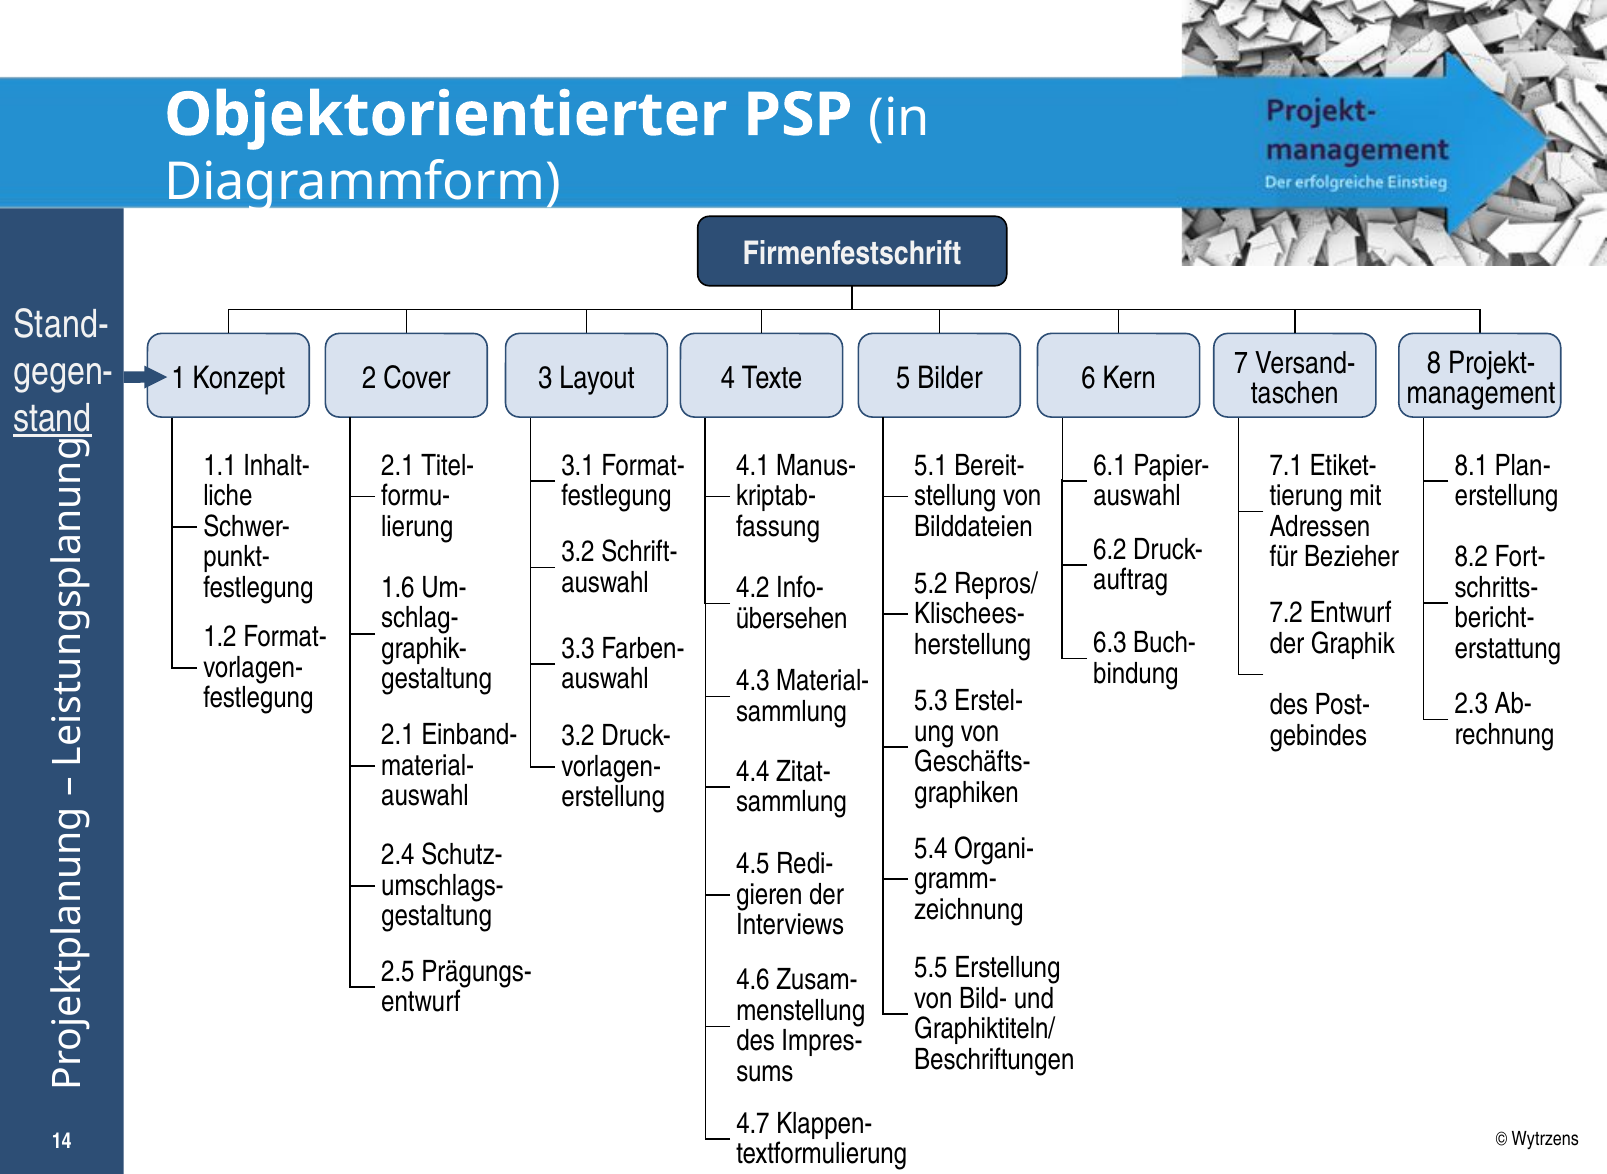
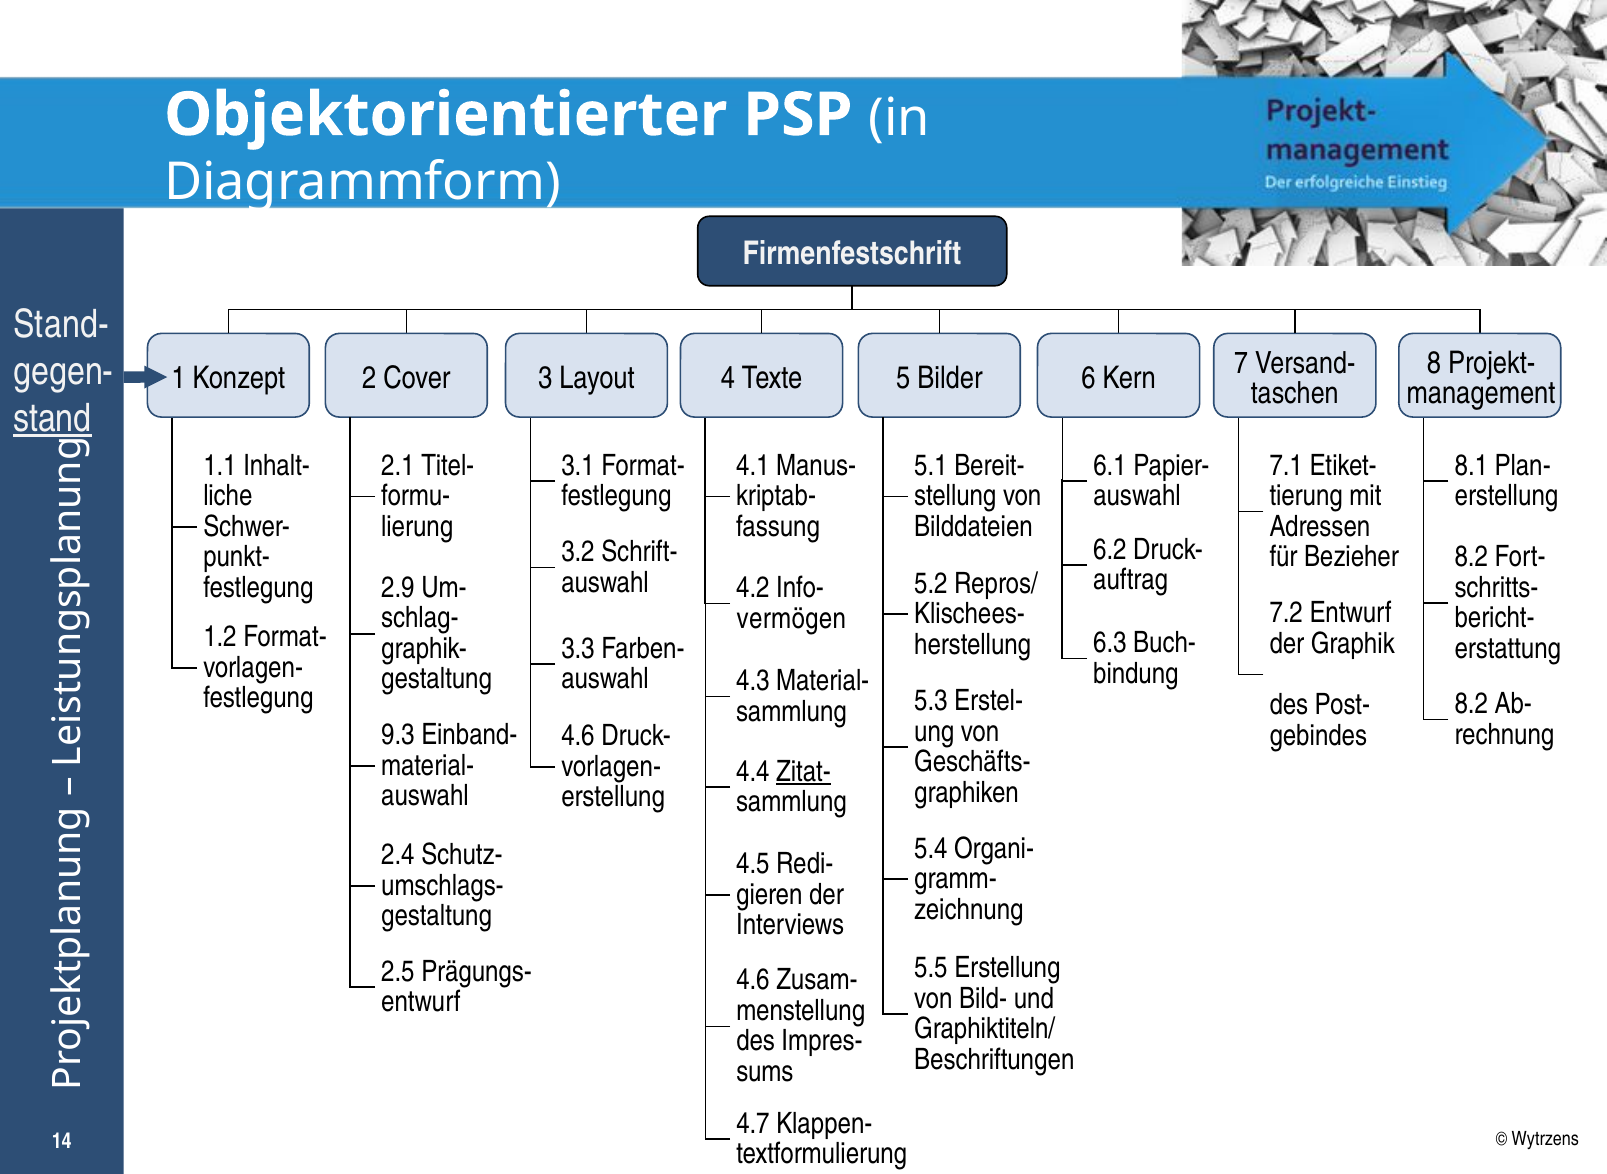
1.6: 1.6 -> 2.9 (398, 588)
übersehen: übersehen -> vermögen (791, 619)
2.3: 2.3 -> 8.2 (1471, 704)
2.1: 2.1 -> 9.3 (398, 735)
3.2: 3.2 -> 4.6 (578, 736)
Zitat- underline: none -> present (804, 772)
